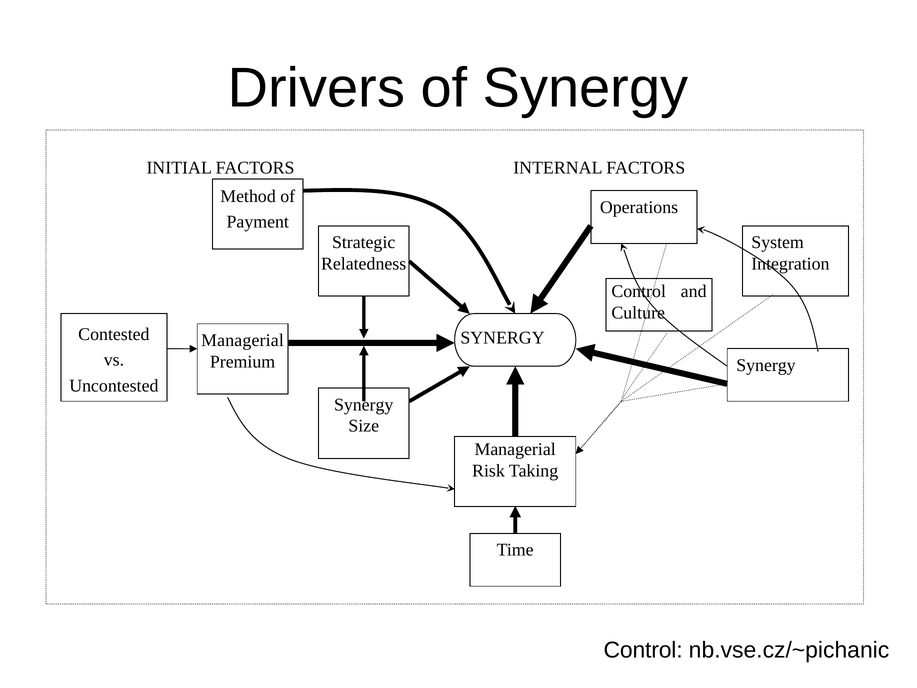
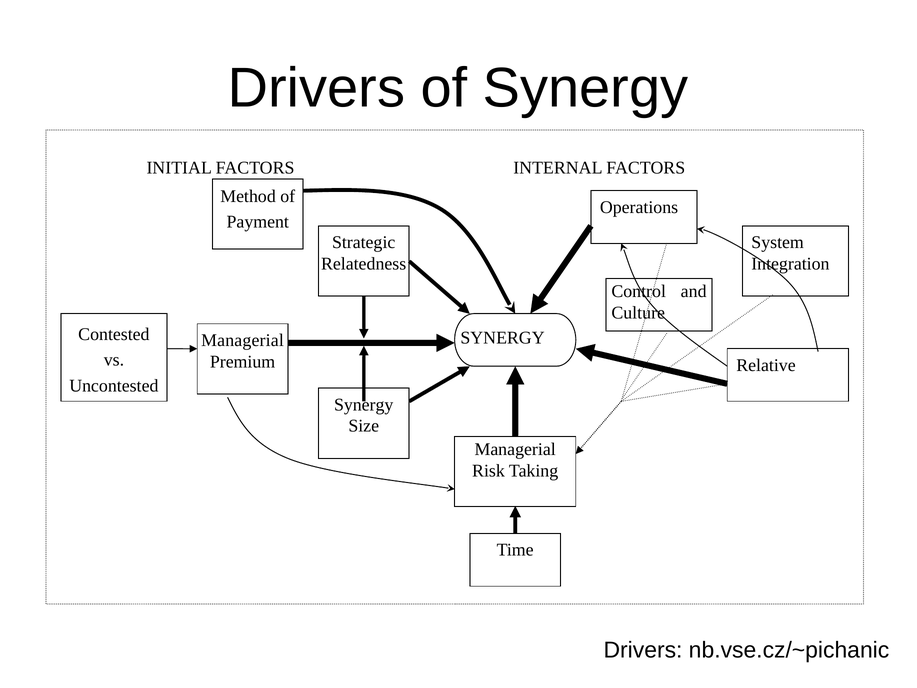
Synergy: Synergy -> Relative (766, 365)
Control: Control -> Drivers (643, 650)
